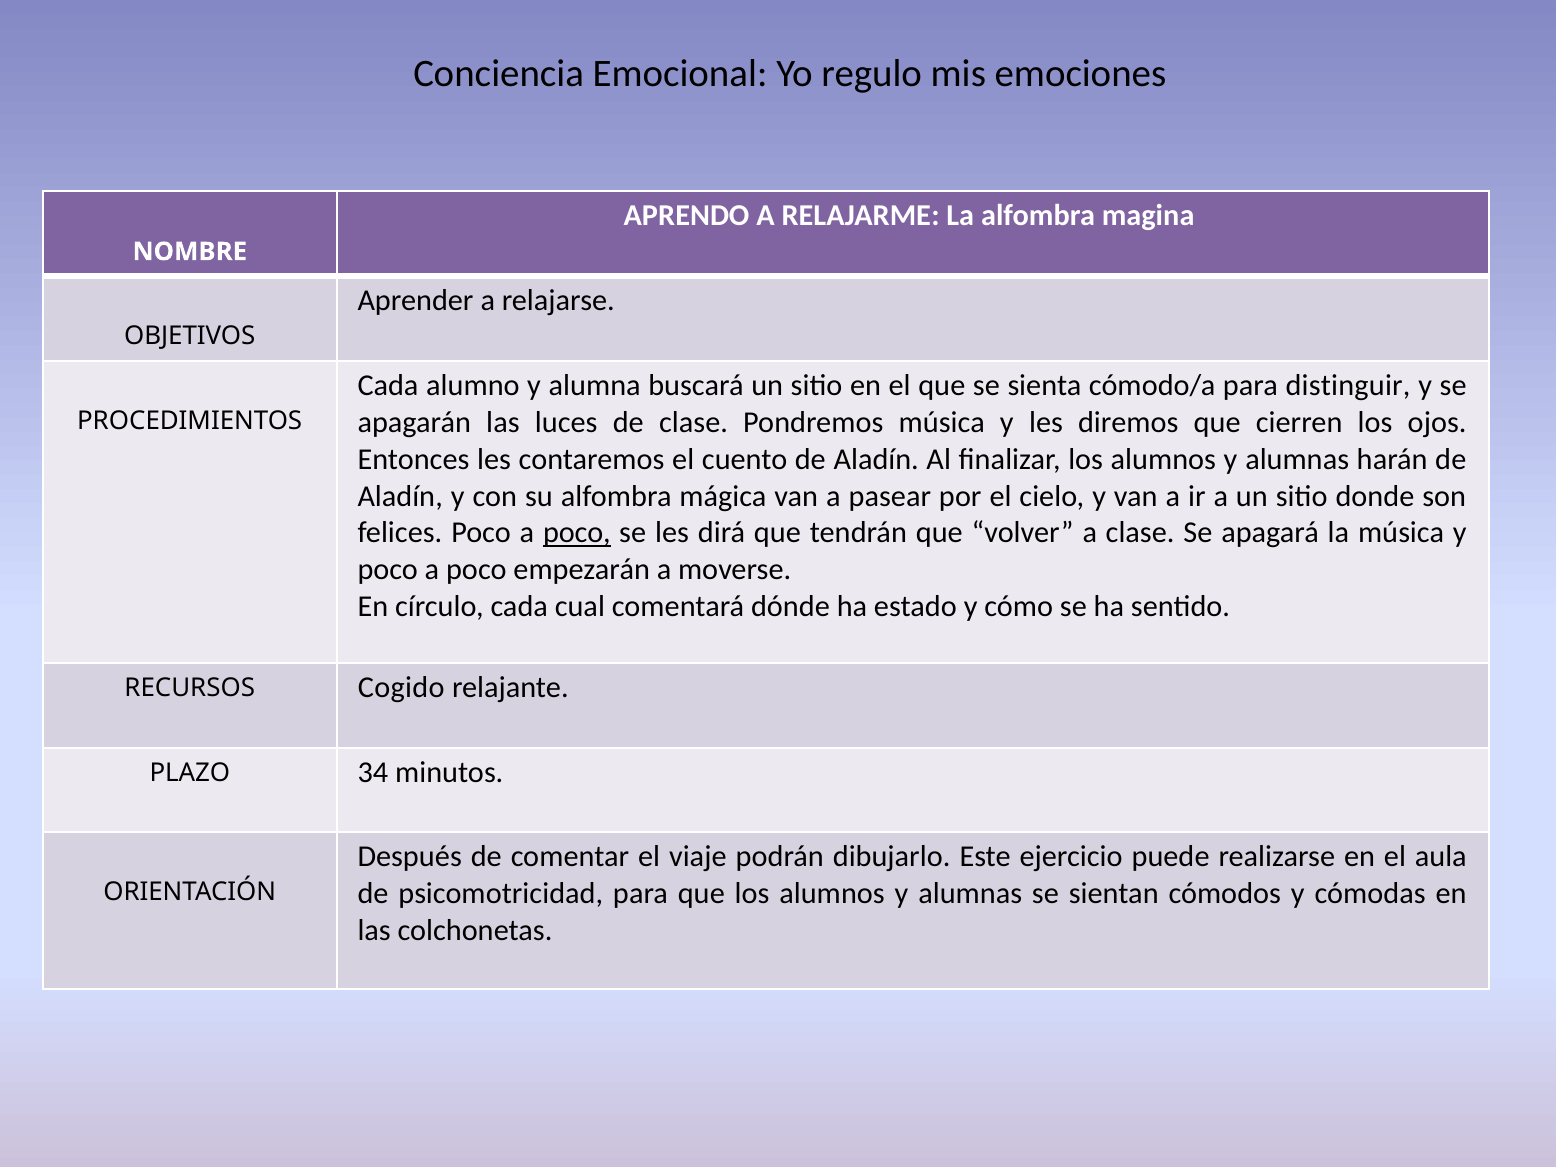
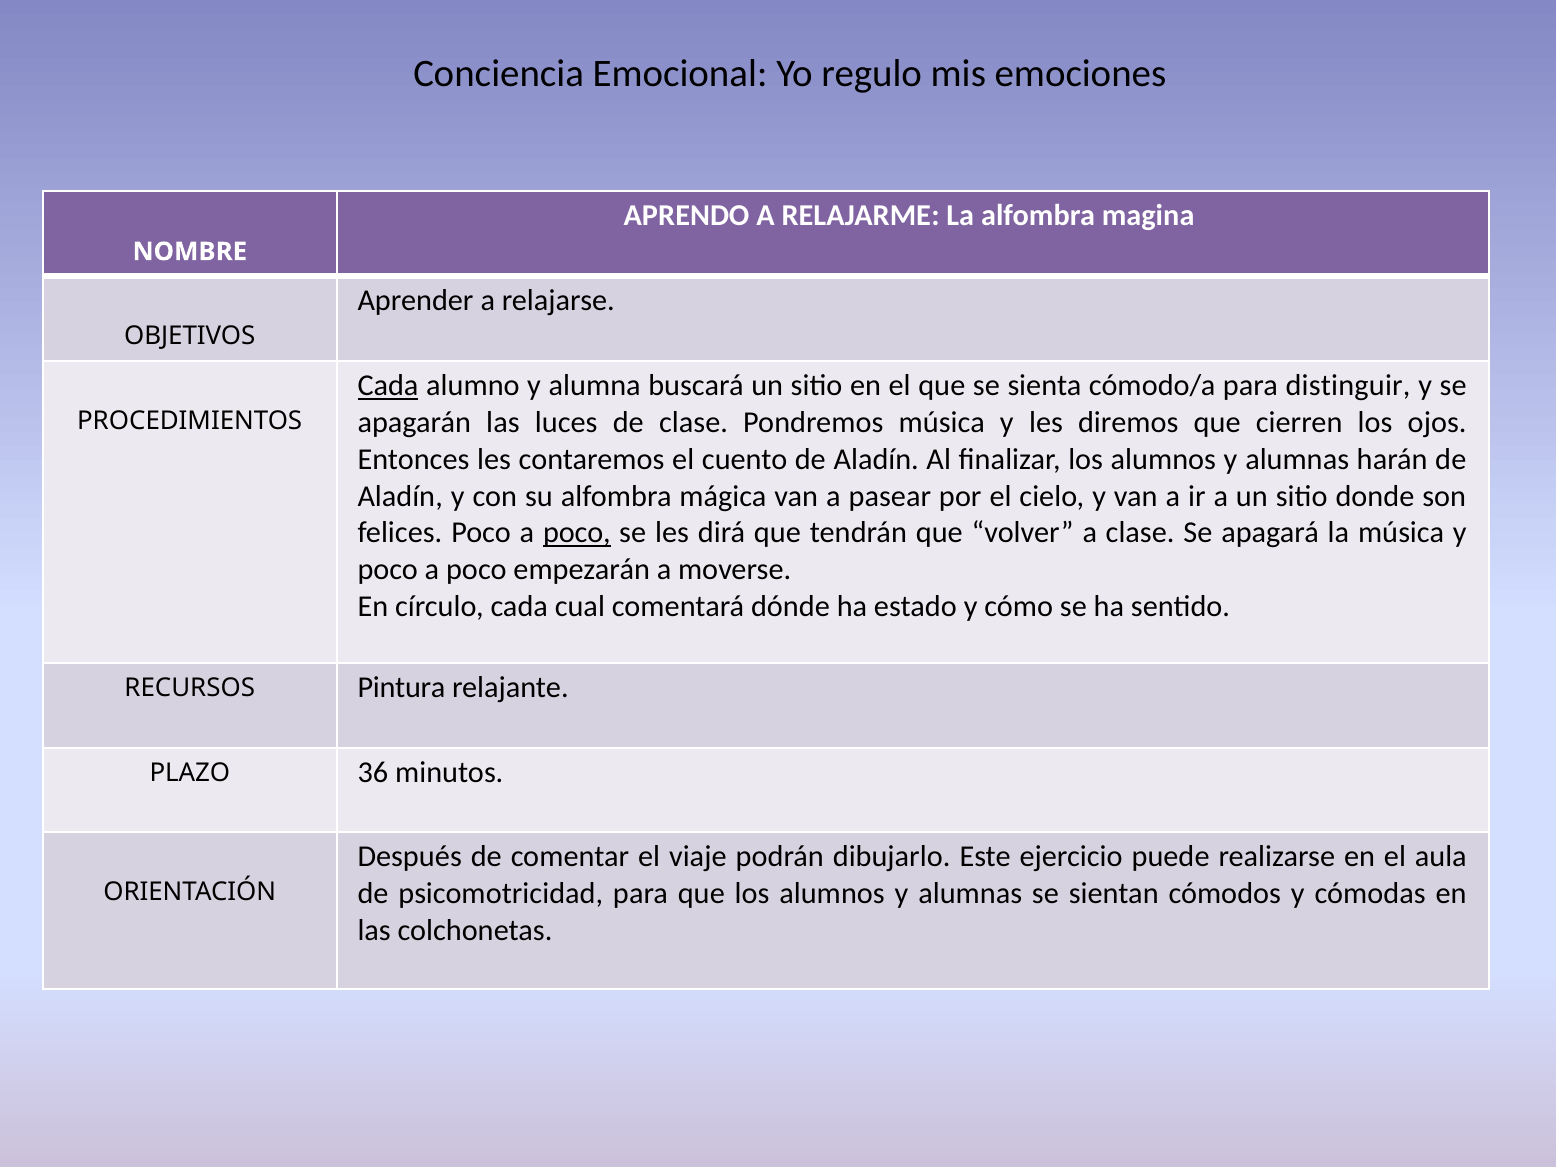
Cada underline: none -> present (388, 386)
Cogido: Cogido -> Pintura (401, 688)
34: 34 -> 36 (373, 772)
